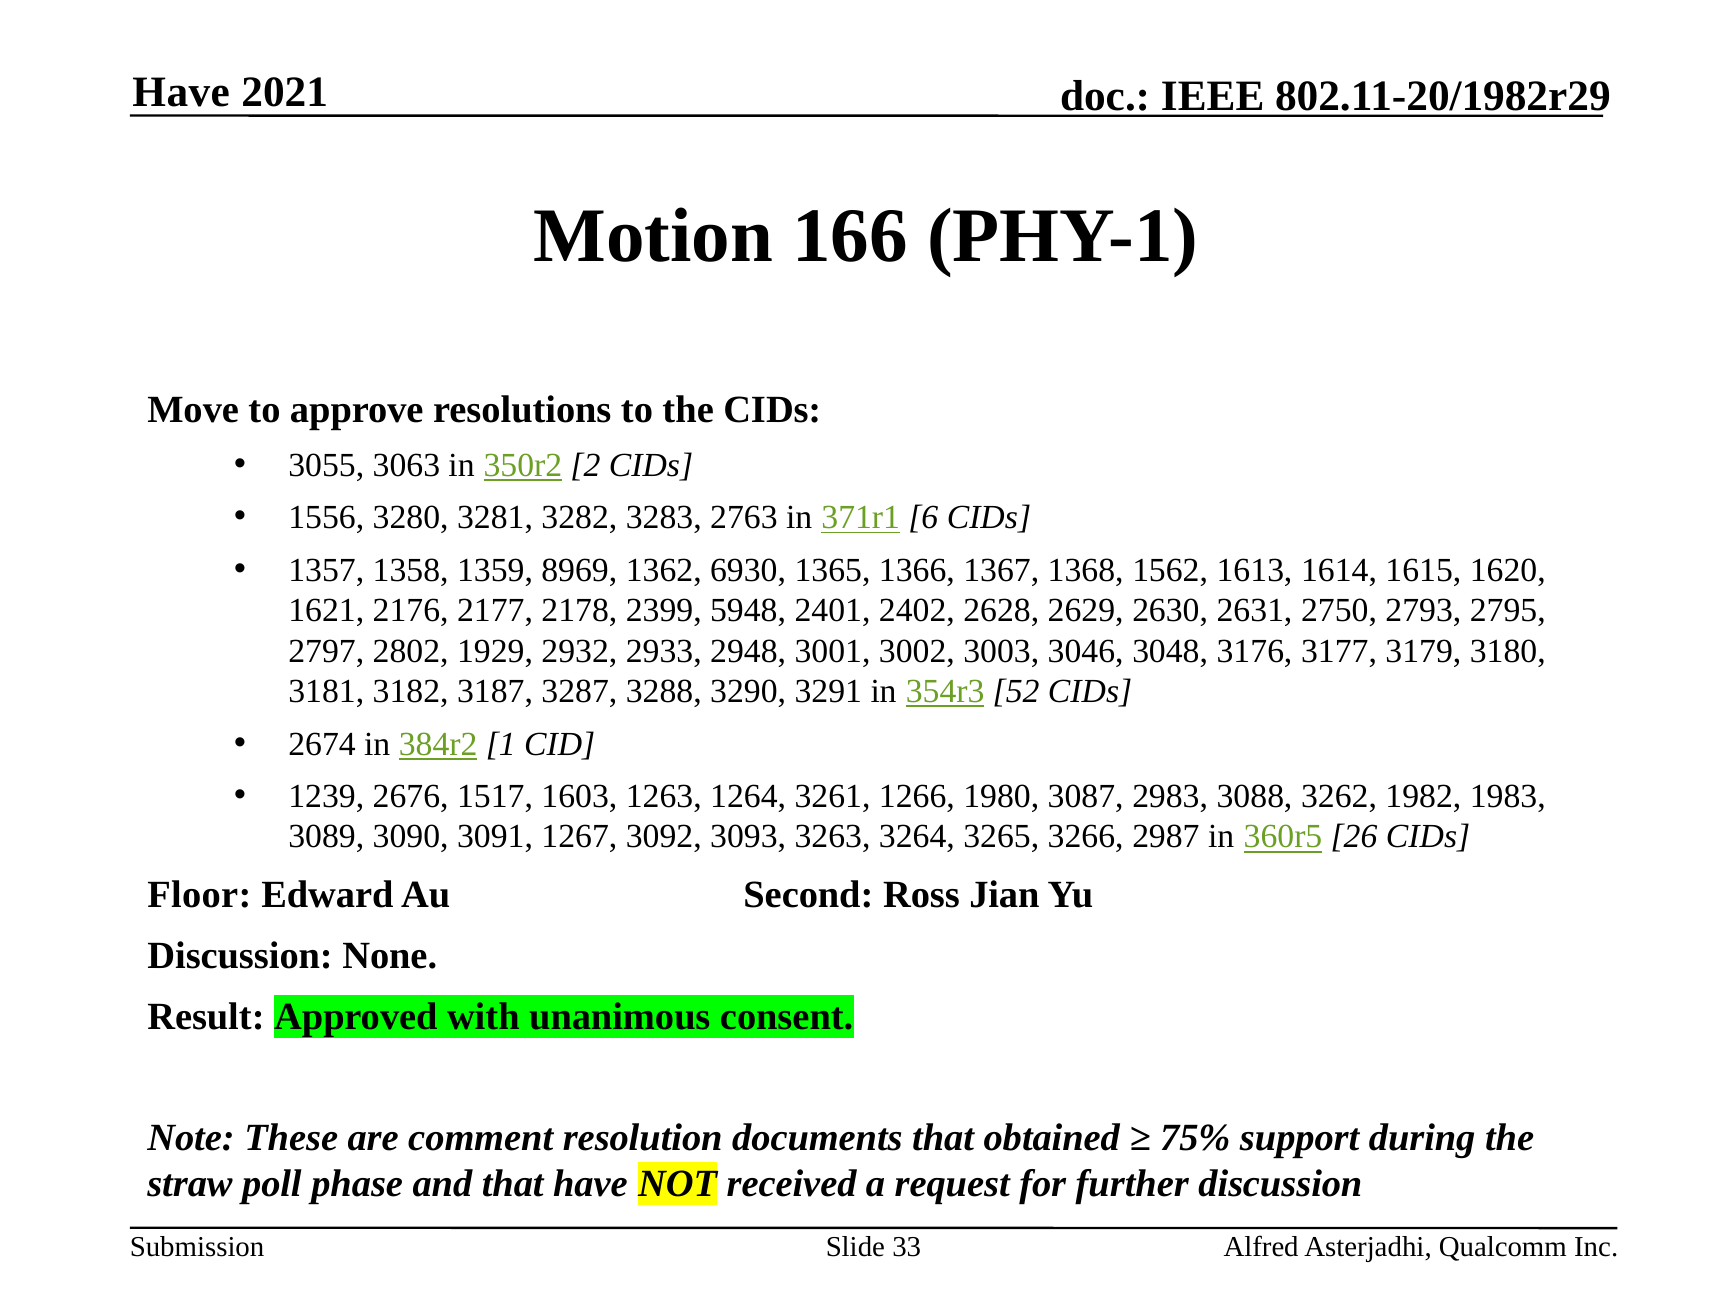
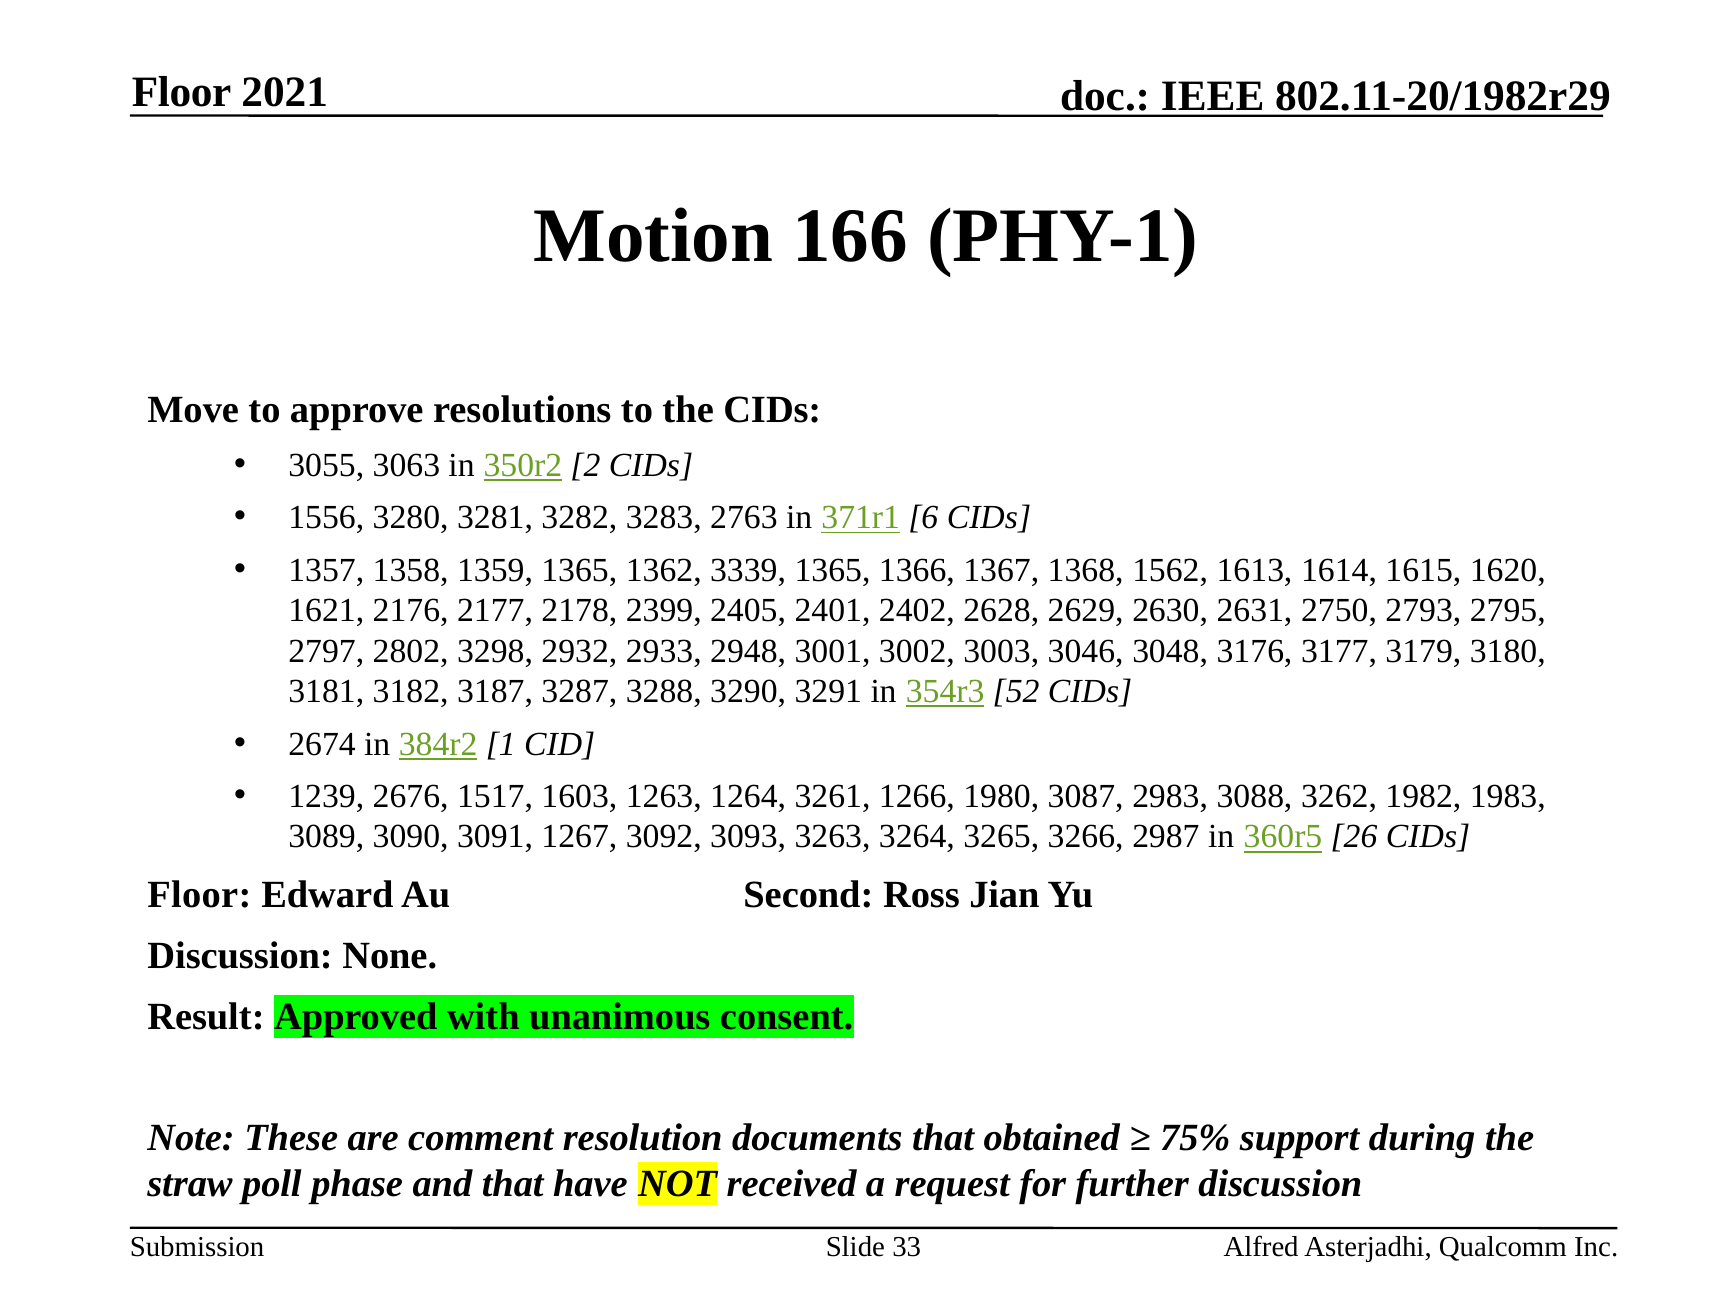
Have: Have -> Floor (182, 92)
1359 8969: 8969 -> 1365 (579, 570)
6930: 6930 -> 3339 (748, 570)
5948: 5948 -> 2405 (748, 610)
1929: 1929 -> 3298 (495, 651)
